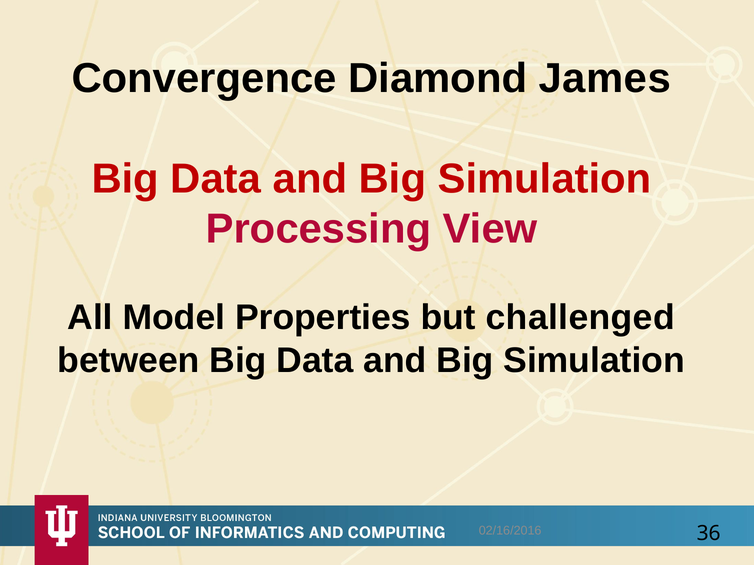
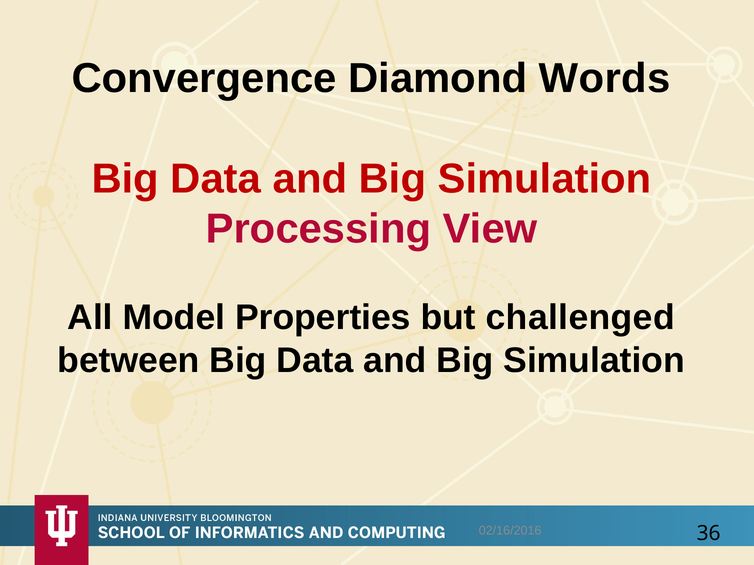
James: James -> Words (605, 78)
